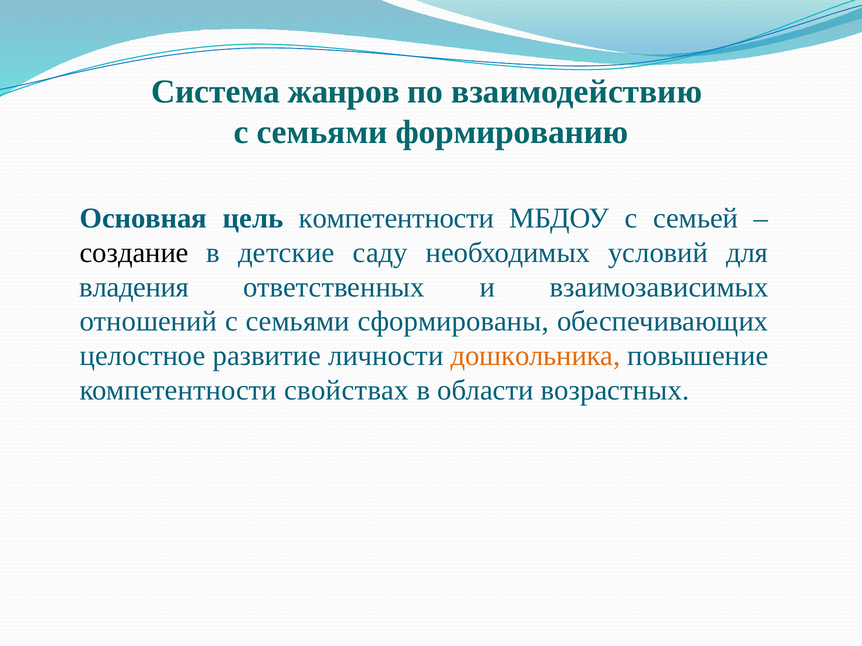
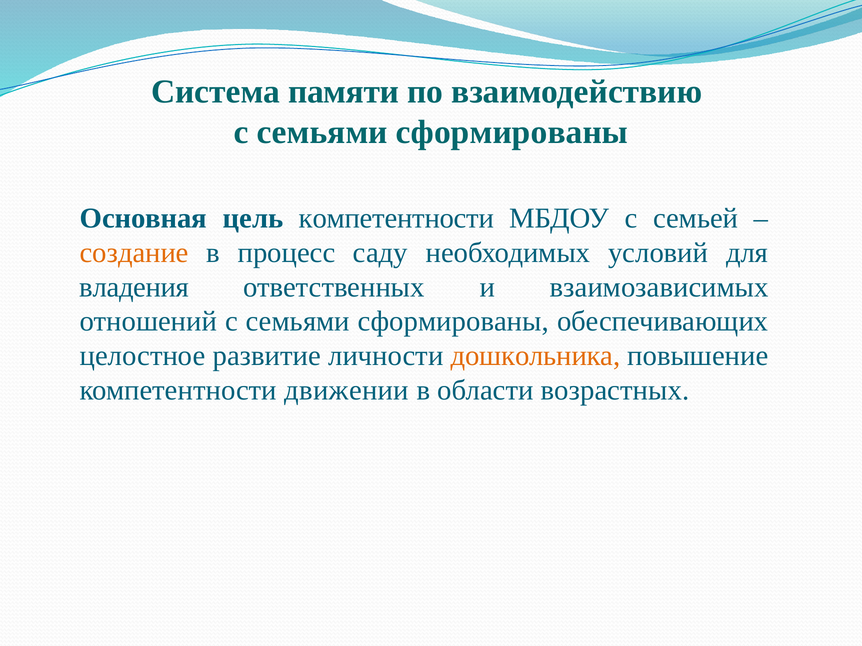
жанров: жанров -> памяти (344, 92)
формированию: формированию -> сформированы (512, 132)
создание colour: black -> orange (134, 253)
детские: детские -> процесс (286, 253)
свойствах: свойствах -> движении (347, 391)
